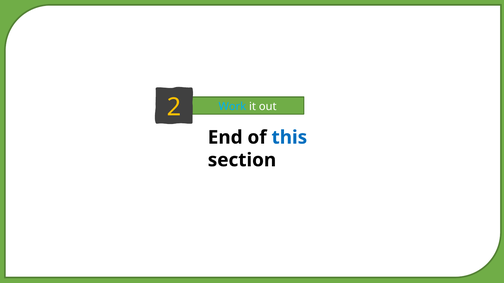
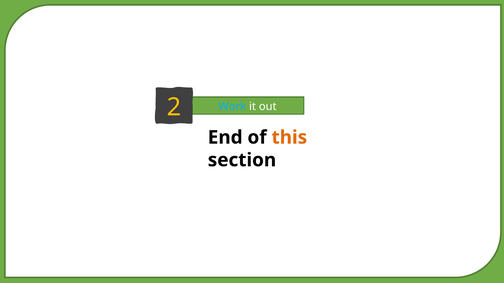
this colour: blue -> orange (289, 138)
